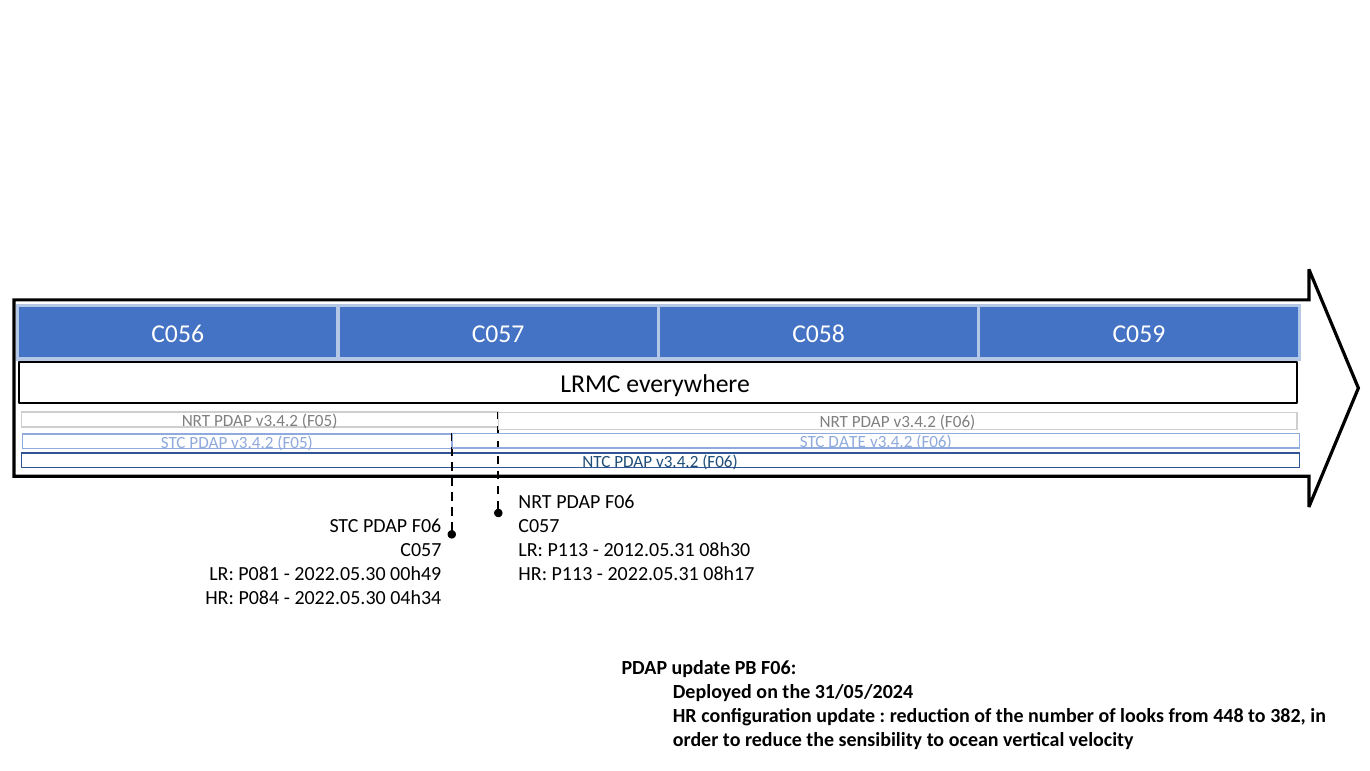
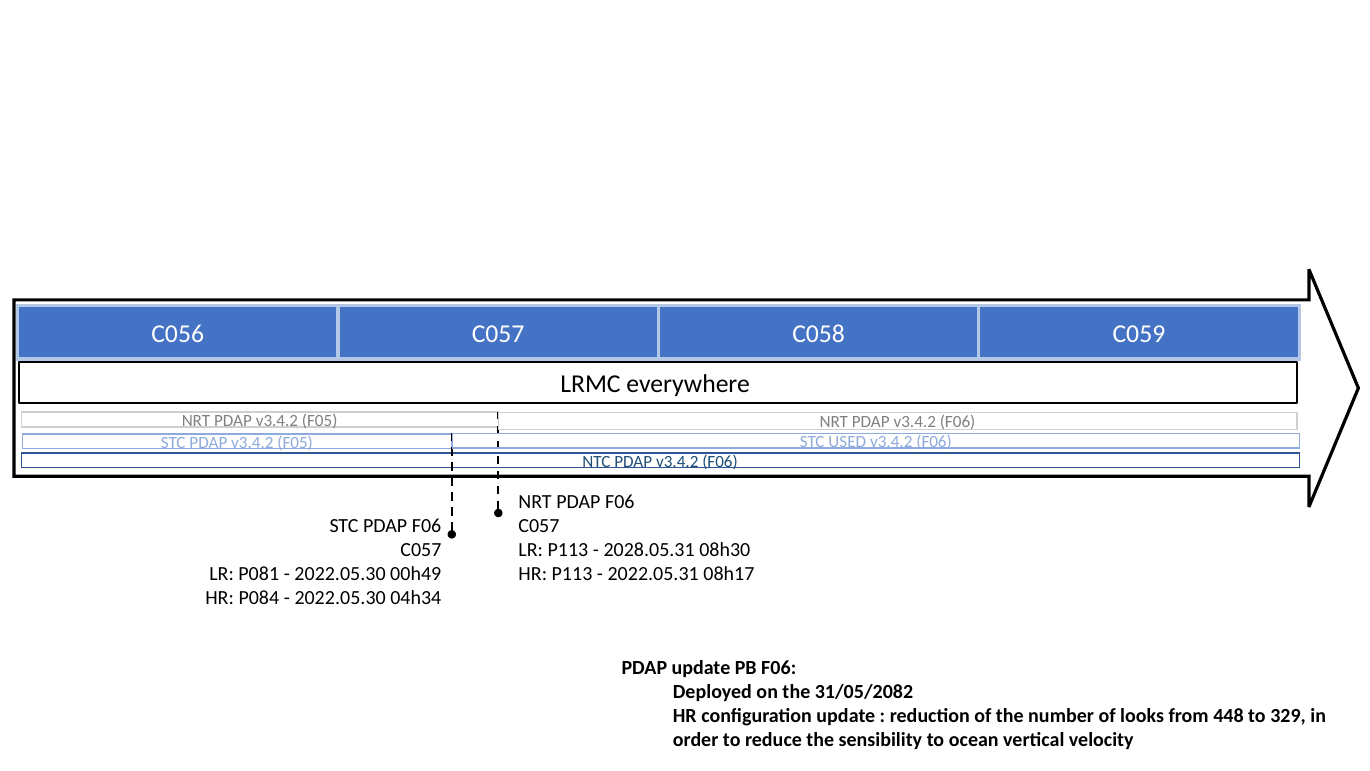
DATE: DATE -> USED (847, 442)
2012.05.31: 2012.05.31 -> 2028.05.31 (649, 550)
31/05/2024: 31/05/2024 -> 31/05/2082 (864, 692)
382: 382 -> 329 (1288, 716)
